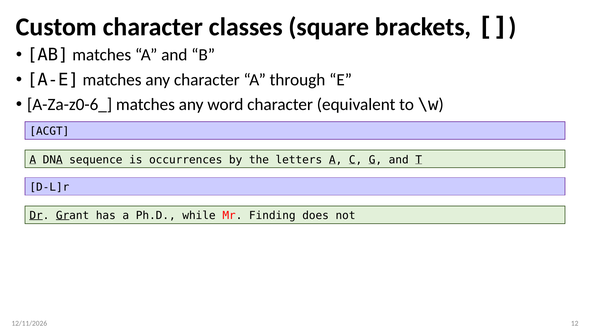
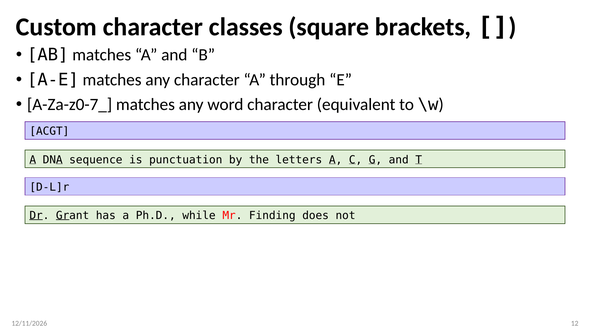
A-Za-z0-6_: A-Za-z0-6_ -> A-Za-z0-7_ (70, 104)
occurrences: occurrences -> punctuation (186, 160)
